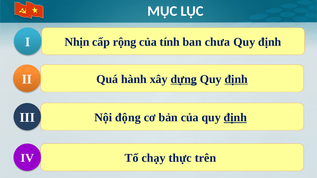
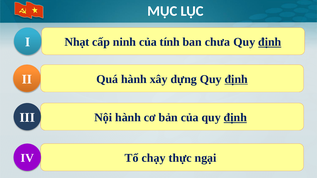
Nhịn: Nhịn -> Nhạt (77, 42)
rộng: rộng -> ninh (125, 42)
định underline: none -> present (270, 42)
dựng underline: present -> none (184, 79)
Nội động: động -> hành (128, 118)
trên: trên -> ngại (206, 158)
